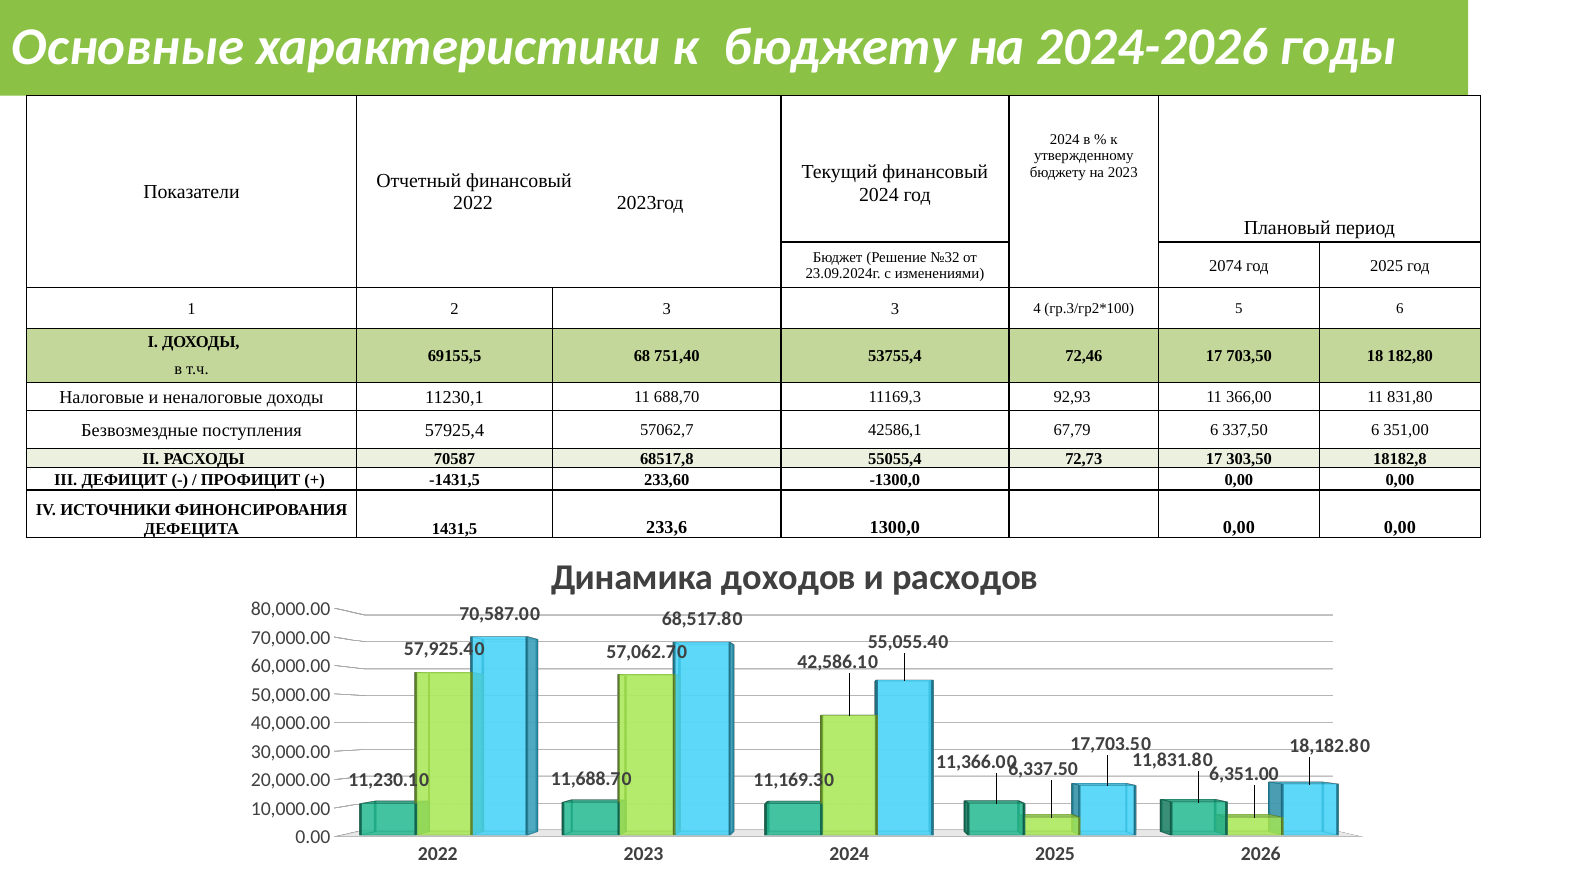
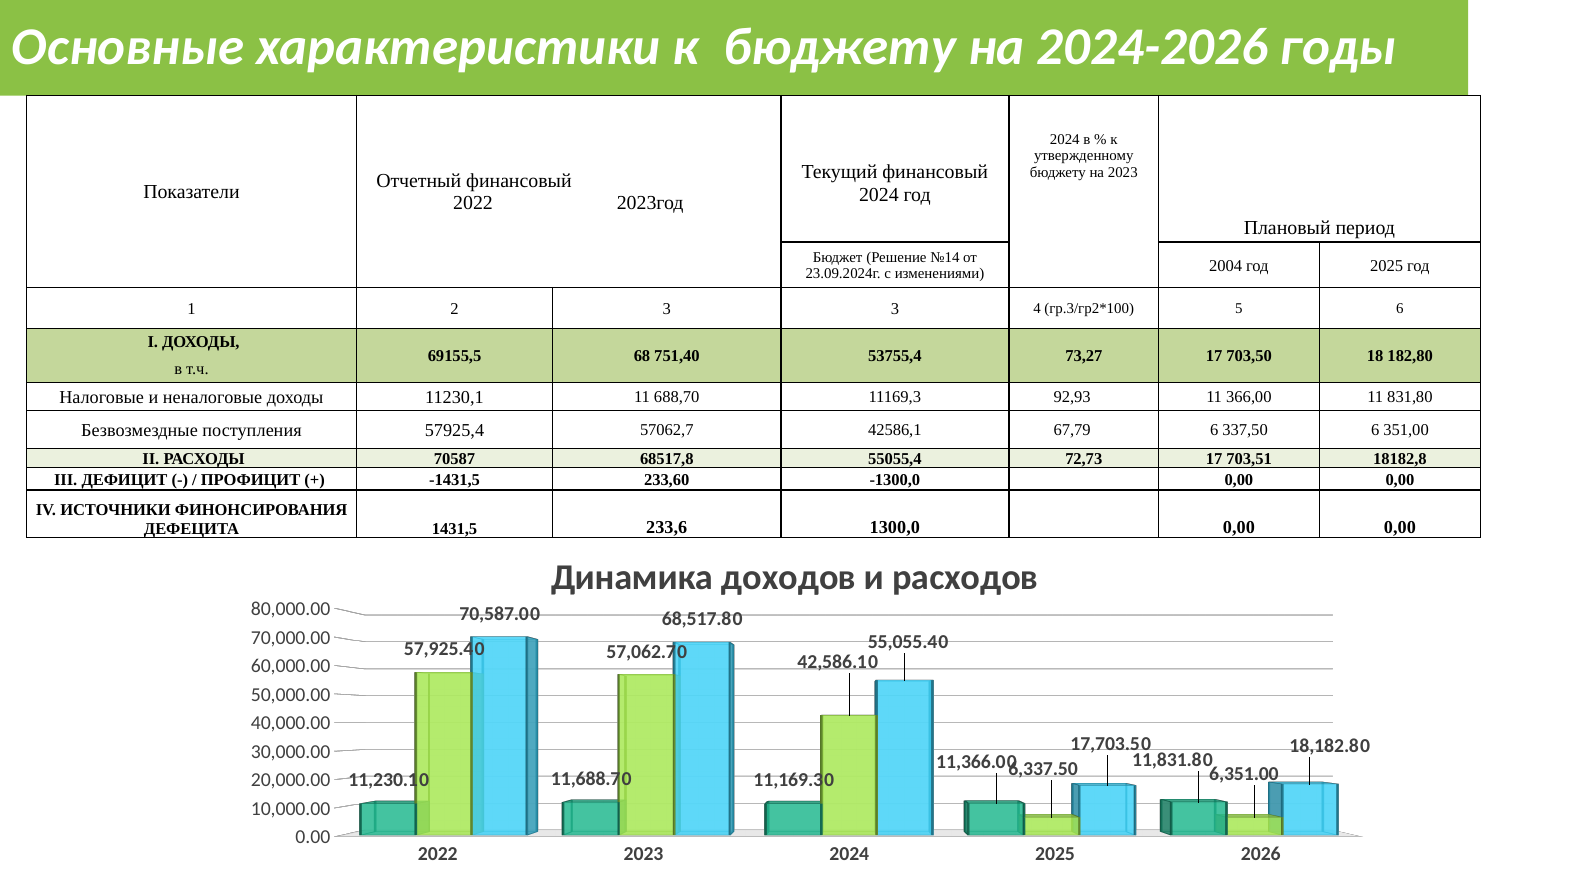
№32: №32 -> №14 (945, 257)
2074: 2074 -> 2004 (1226, 266)
72,46: 72,46 -> 73,27 (1084, 356)
303,50: 303,50 -> 703,51 (1249, 459)
